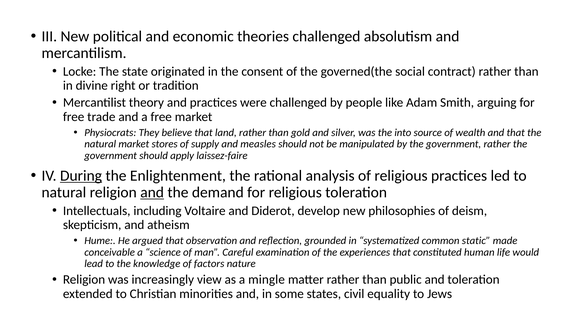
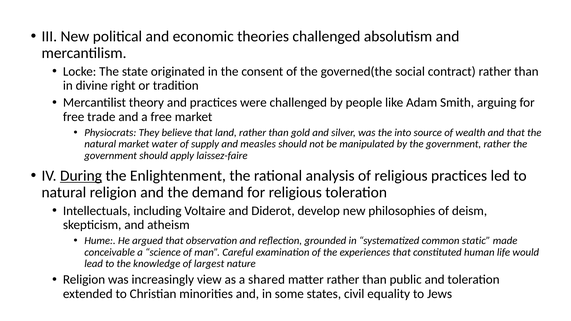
stores: stores -> water (165, 144)
and underline: present -> none (152, 192)
factors: factors -> largest (209, 264)
mingle: mingle -> shared (267, 280)
